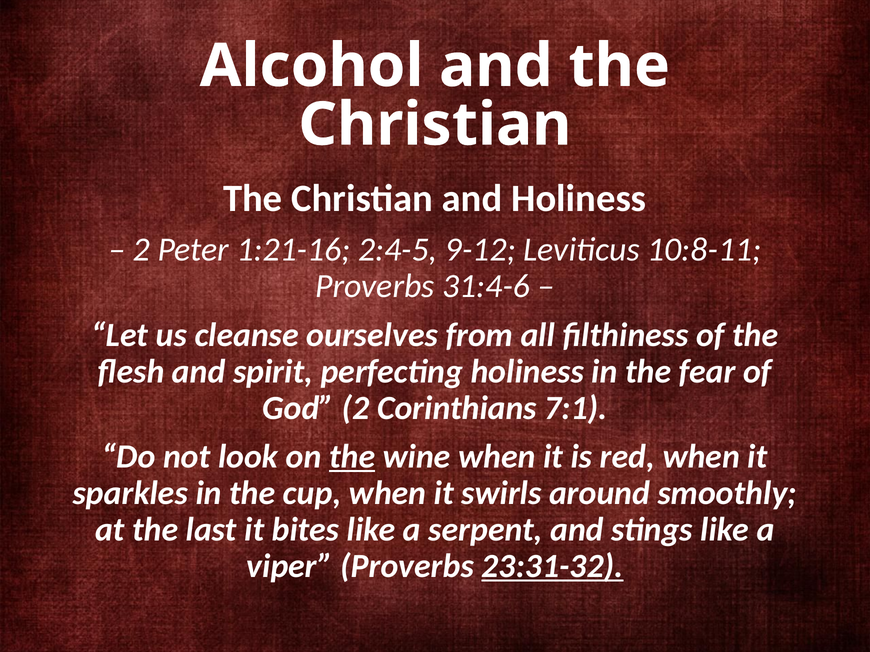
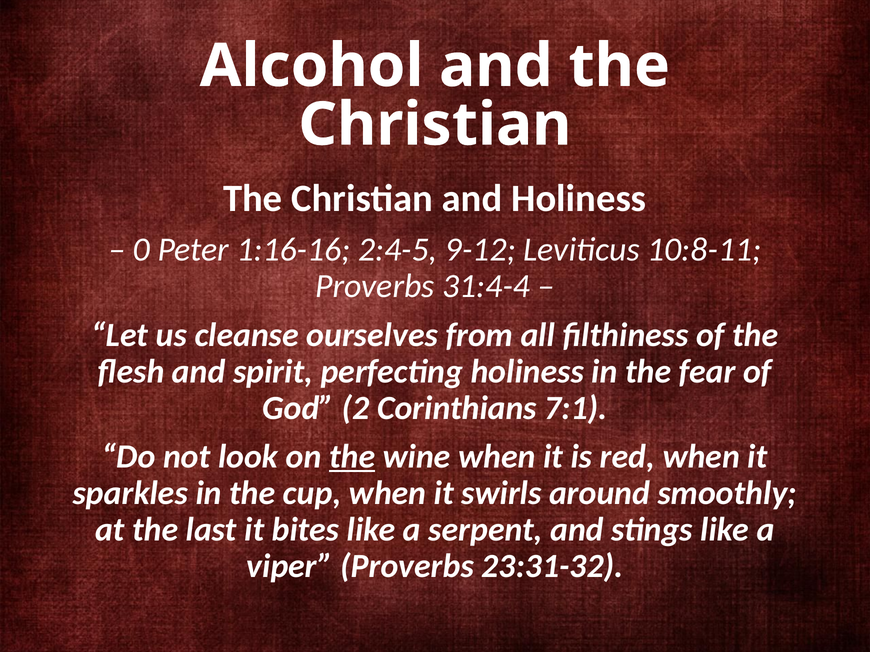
2: 2 -> 0 (141, 250)
1:21-16: 1:21-16 -> 1:16-16 (294, 250)
31:4-6: 31:4-6 -> 31:4-4 (486, 287)
23:31-32 underline: present -> none (552, 567)
